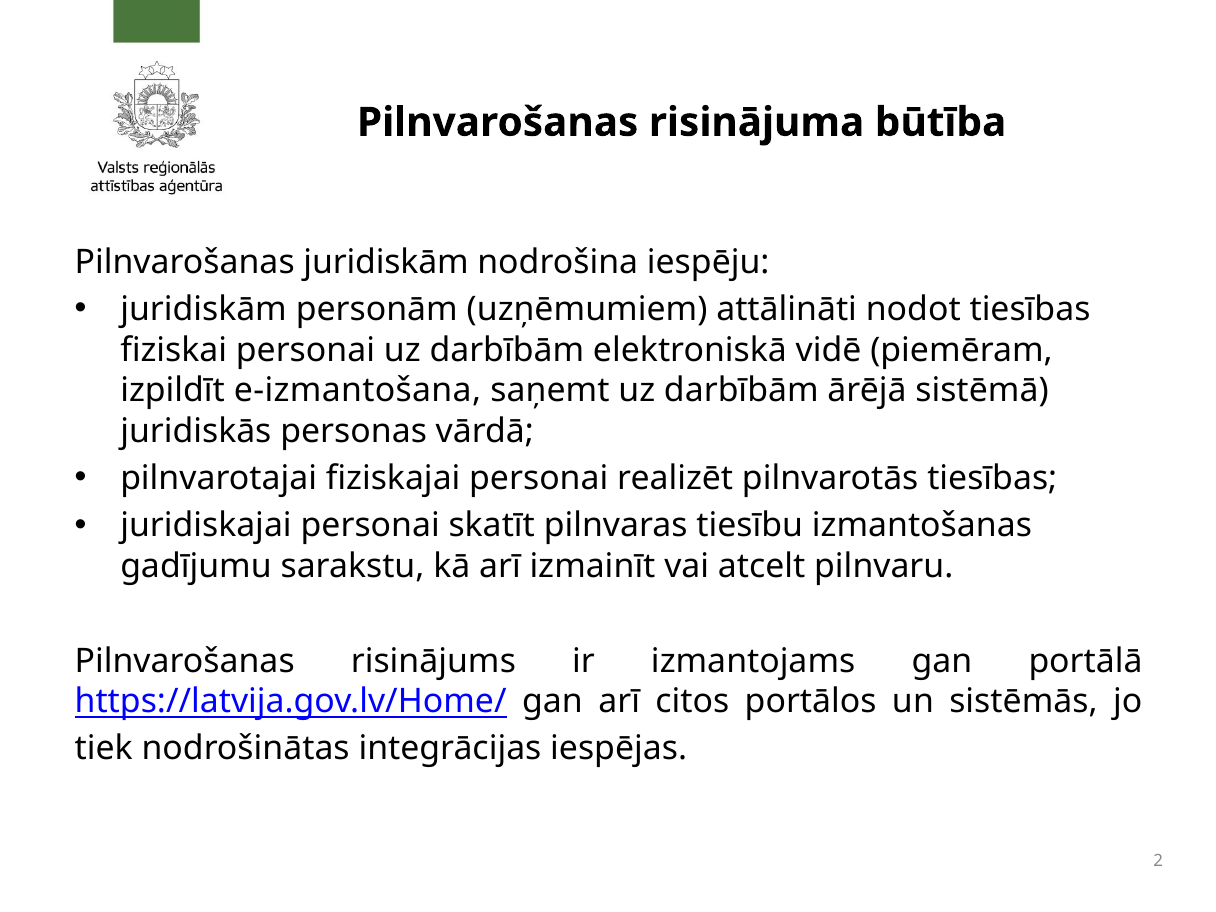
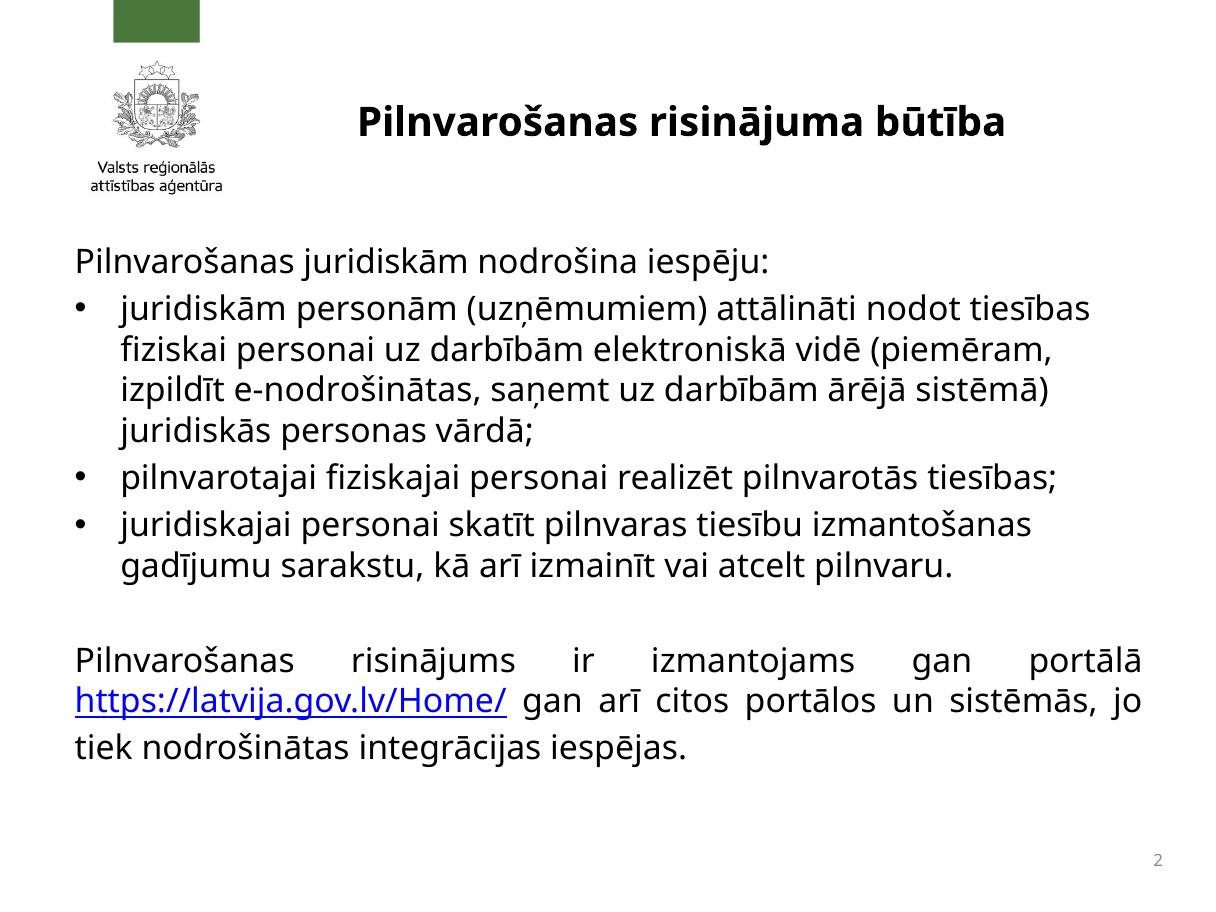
e-izmantošana: e-izmantošana -> e-nodrošinātas (358, 391)
